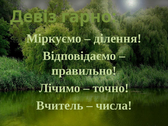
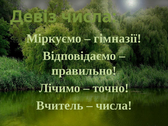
Девіз гарно: гарно -> числа (89, 17)
ділення: ділення -> гімназії (118, 39)
